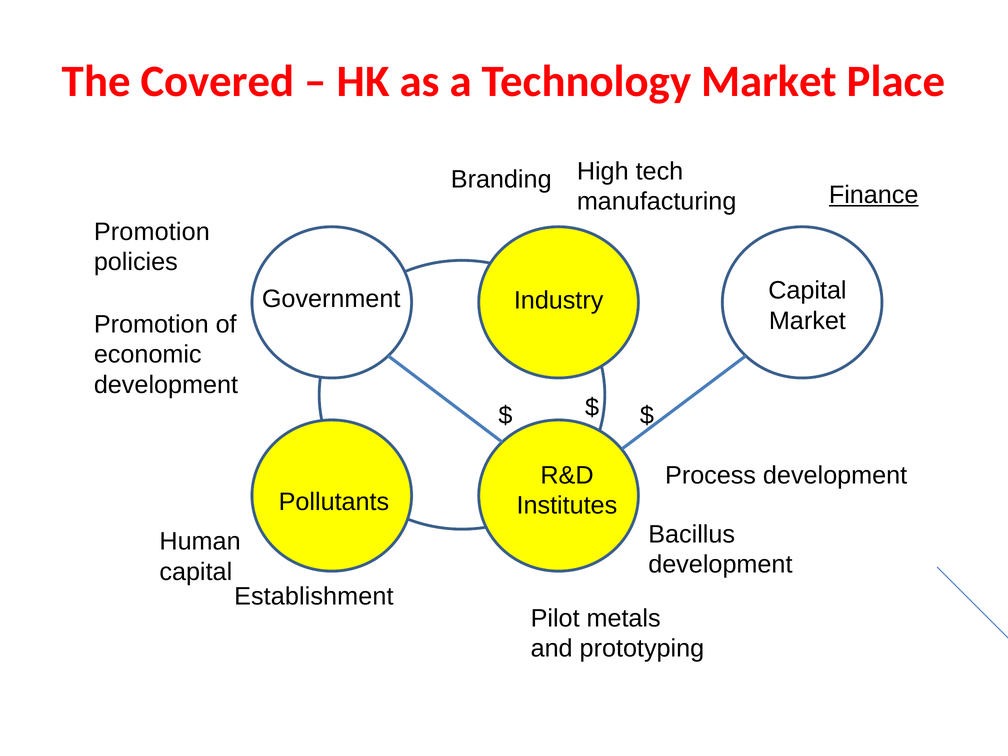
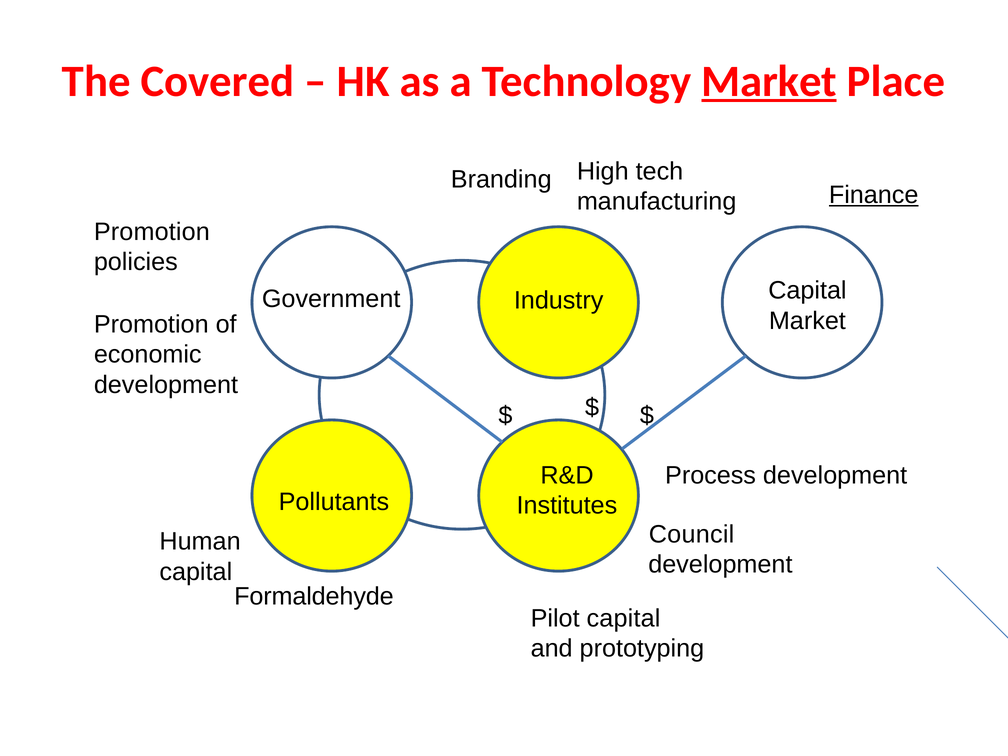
Market underline: none -> present (769, 81)
Bacillus: Bacillus -> Council (692, 534)
Establishment: Establishment -> Formaldehyde (314, 597)
Pilot metals: metals -> capital (624, 618)
